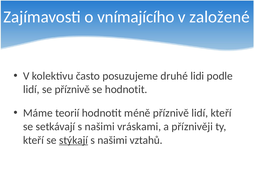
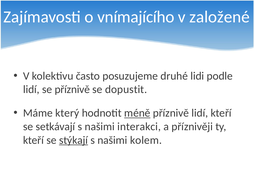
se hodnotit: hodnotit -> dopustit (126, 90)
teorií: teorií -> který (67, 113)
méně underline: none -> present (137, 113)
vráskami: vráskami -> interakci (139, 127)
vztahů: vztahů -> kolem (146, 140)
